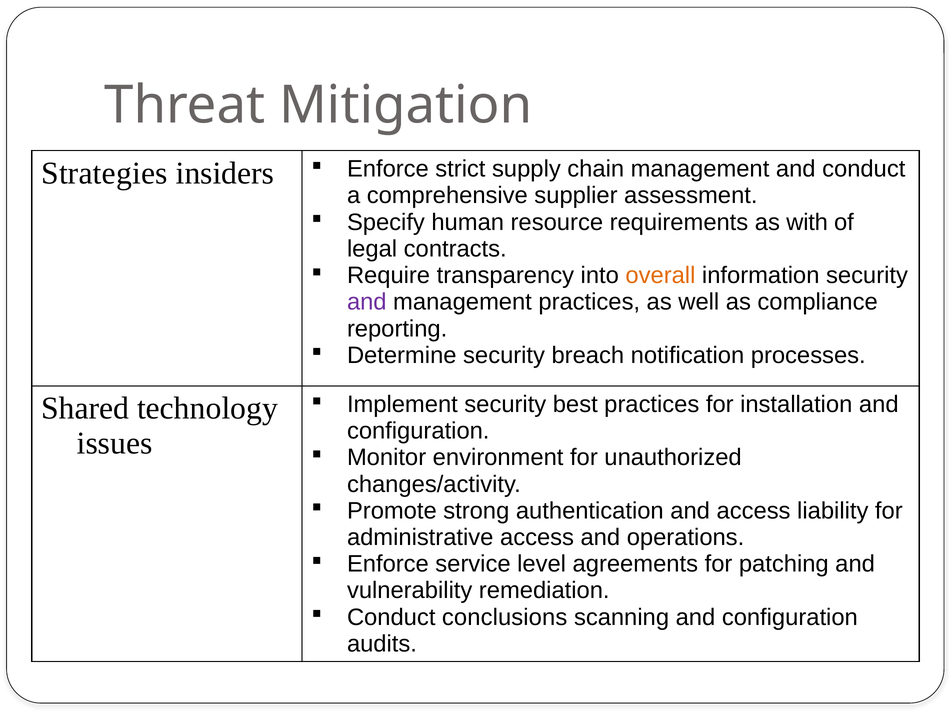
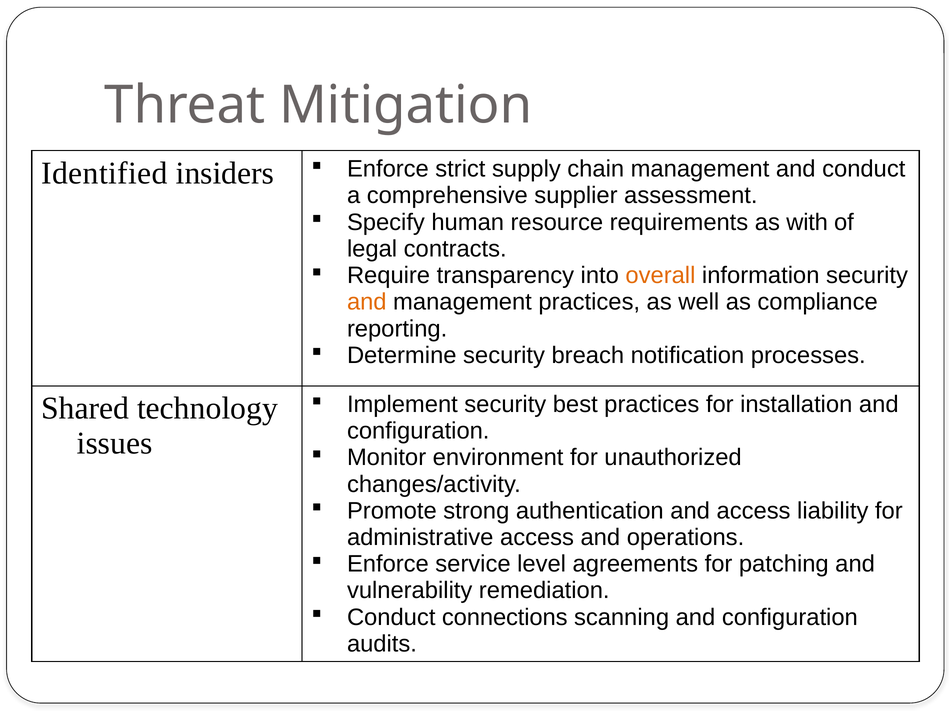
Strategies: Strategies -> Identified (104, 173)
and colour: purple -> orange (367, 302)
conclusions: conclusions -> connections (505, 617)
